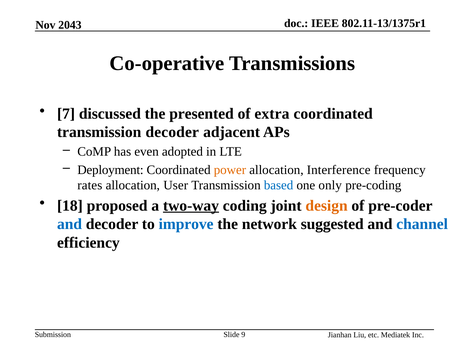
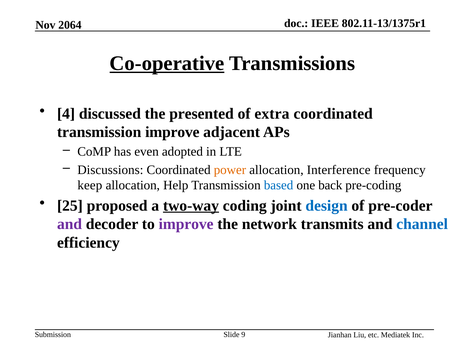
2043: 2043 -> 2064 (70, 25)
Co-operative underline: none -> present (167, 63)
7: 7 -> 4 (66, 113)
transmission decoder: decoder -> improve (172, 132)
Deployment: Deployment -> Discussions (110, 170)
rates: rates -> keep (90, 185)
User: User -> Help (176, 185)
only: only -> back (330, 185)
18: 18 -> 25 (70, 205)
design colour: orange -> blue (327, 205)
and colour: blue -> purple (70, 224)
improve colour: blue -> purple (186, 224)
suggested: suggested -> transmits (332, 224)
